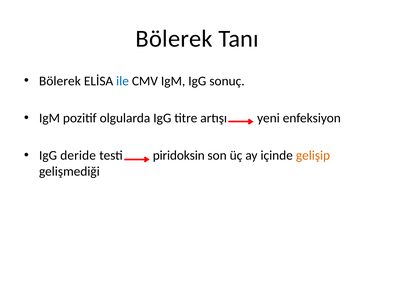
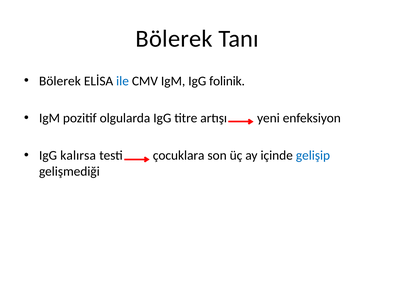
sonuç: sonuç -> folinik (227, 81)
deride: deride -> kalırsa (78, 156)
piridoksin: piridoksin -> çocuklara (179, 156)
gelişip colour: orange -> blue (313, 156)
